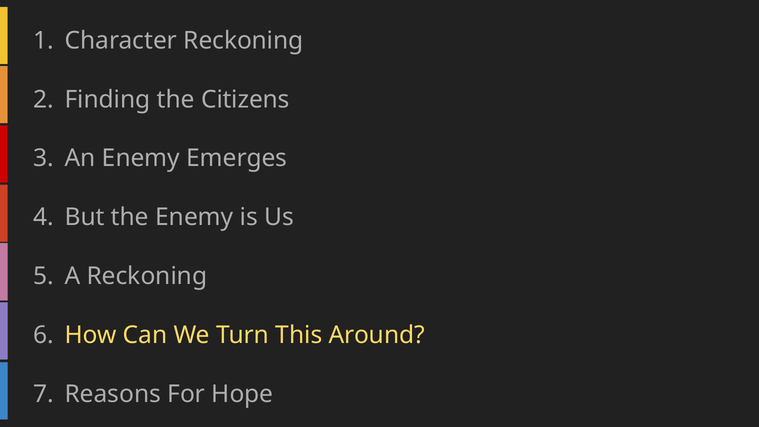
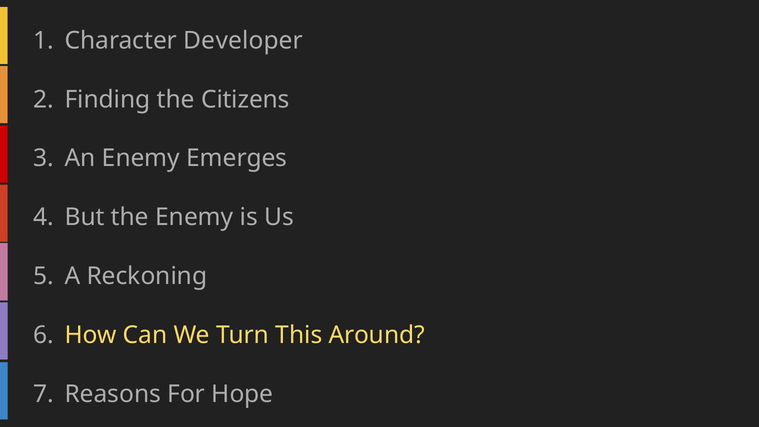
Character Reckoning: Reckoning -> Developer (243, 40)
